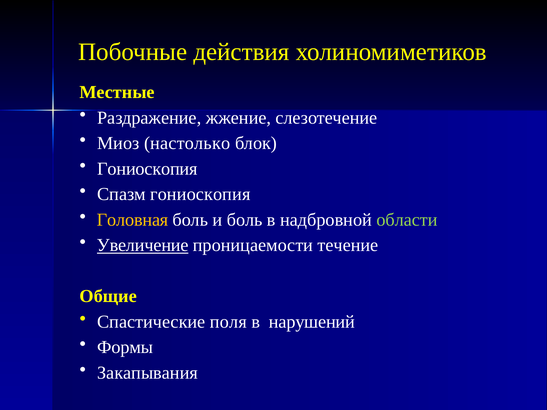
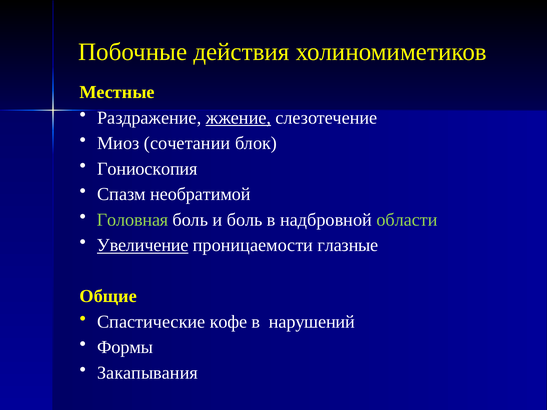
жжение underline: none -> present (238, 118)
настолько: настолько -> сочетании (187, 143)
Спазм гониоскопия: гониоскопия -> необратимой (200, 194)
Головная colour: yellow -> light green (133, 220)
течение: течение -> глазные (348, 245)
поля: поля -> кофе (229, 322)
